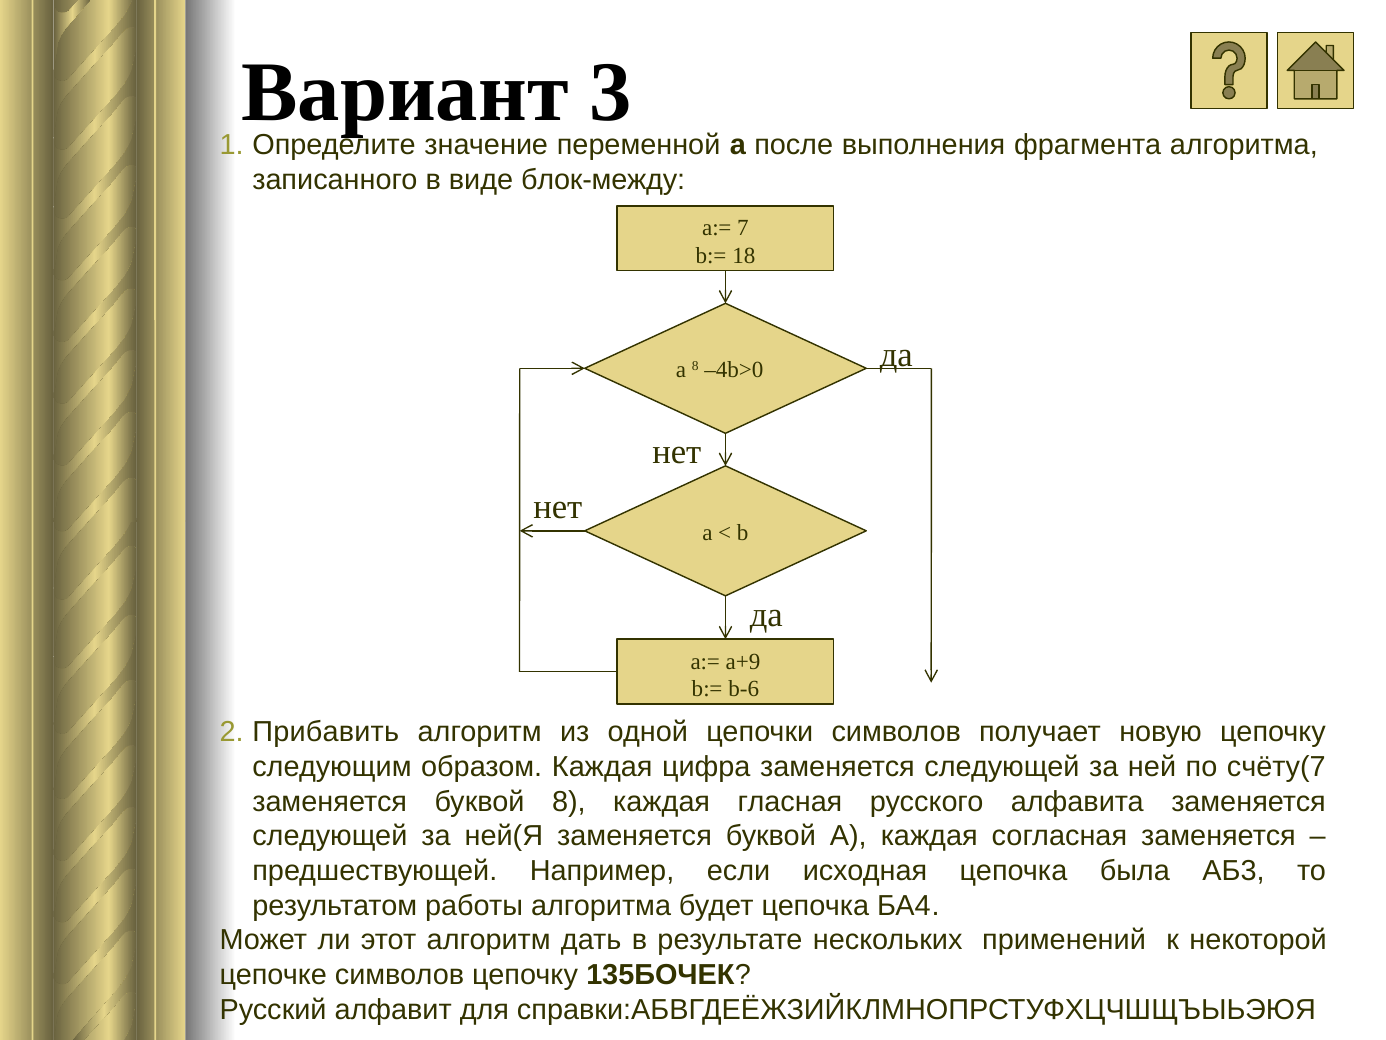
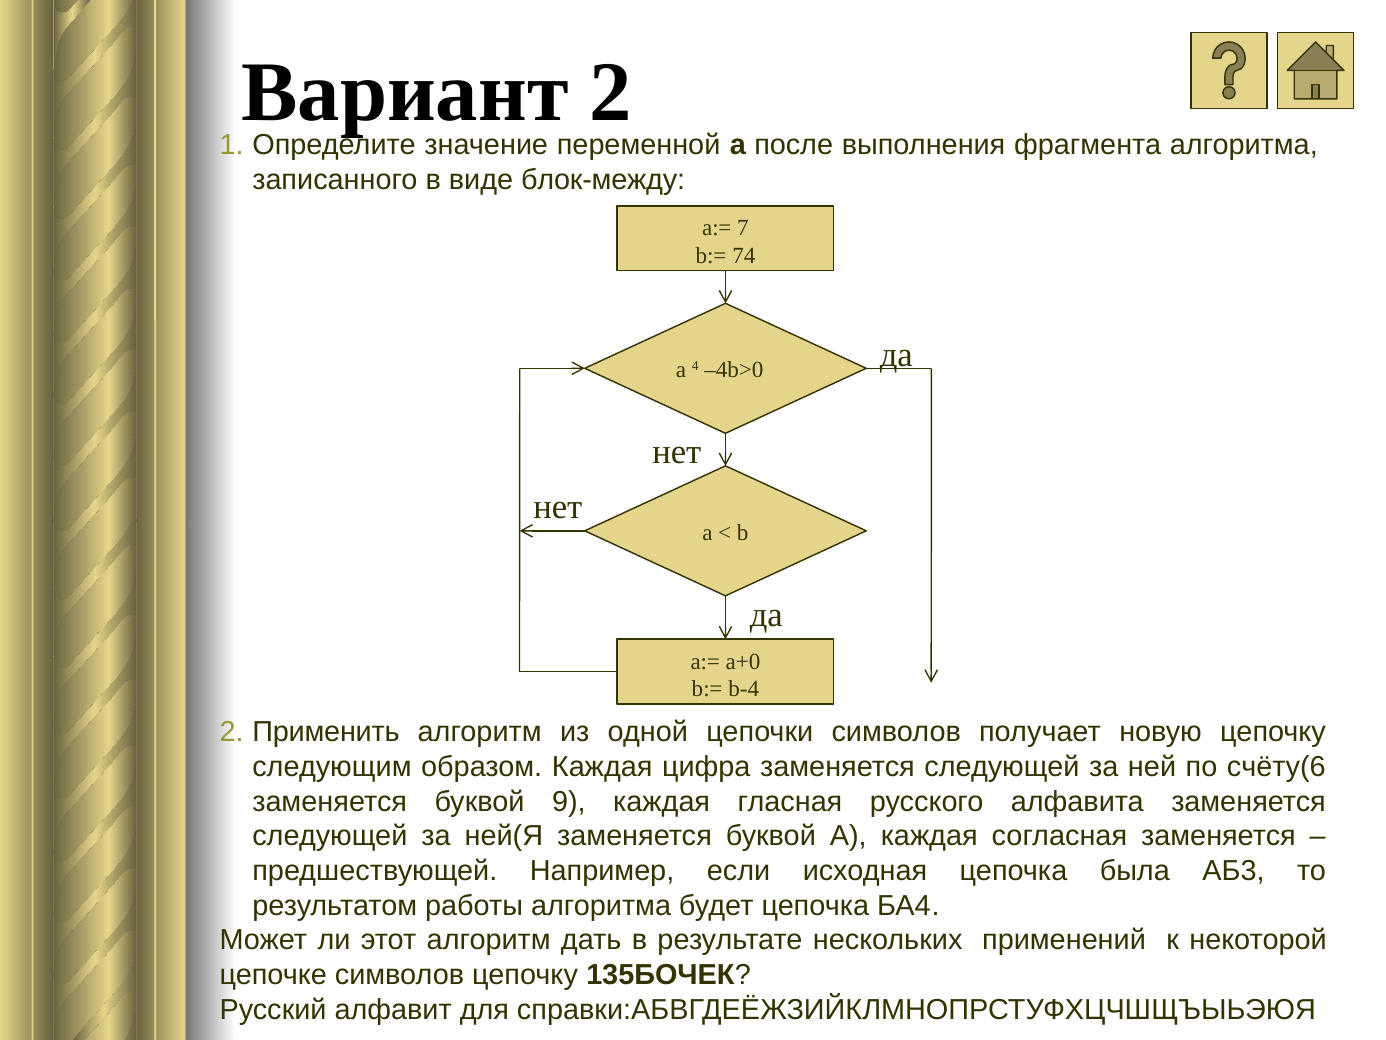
Вариант 3: 3 -> 2 (611, 93)
18: 18 -> 74 (744, 256)
a 8: 8 -> 4 (695, 366)
a+9: a+9 -> a+0 (743, 661)
b-6: b-6 -> b-4 (744, 689)
Прибавить: Прибавить -> Применить (326, 732)
счёту(7: счёту(7 -> счёту(6 (1276, 767)
буквой 8: 8 -> 9 (569, 801)
